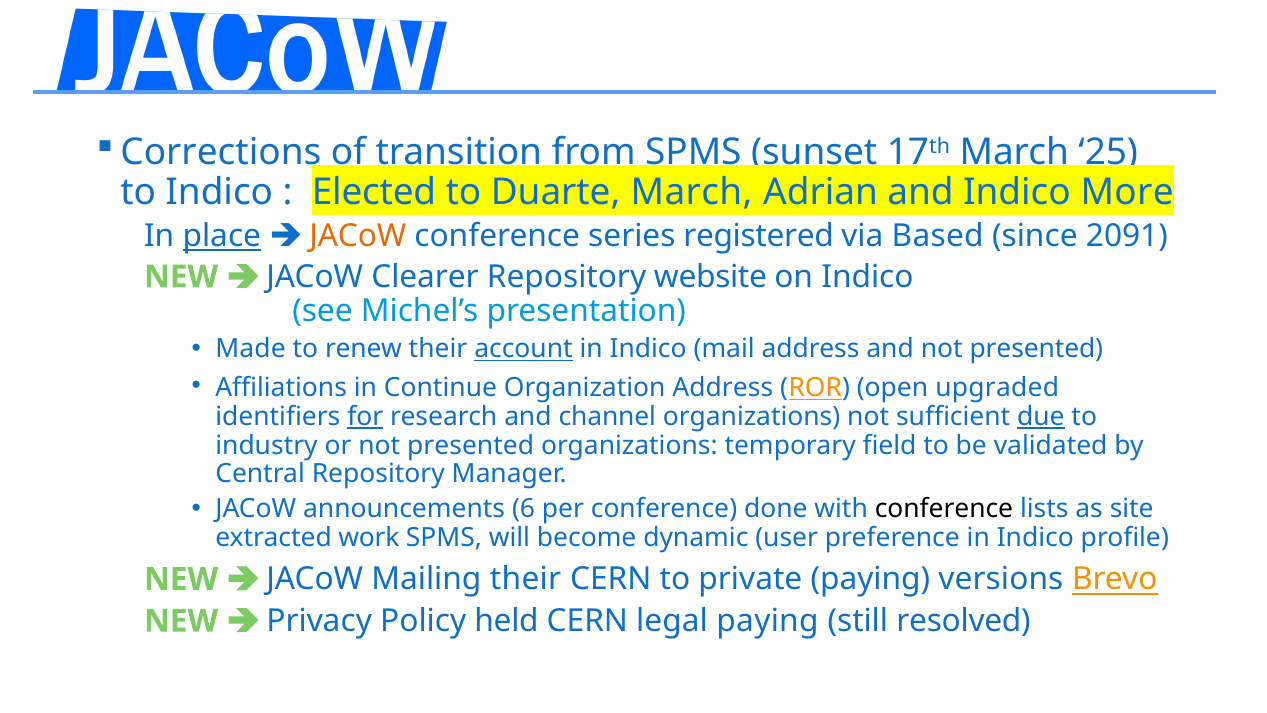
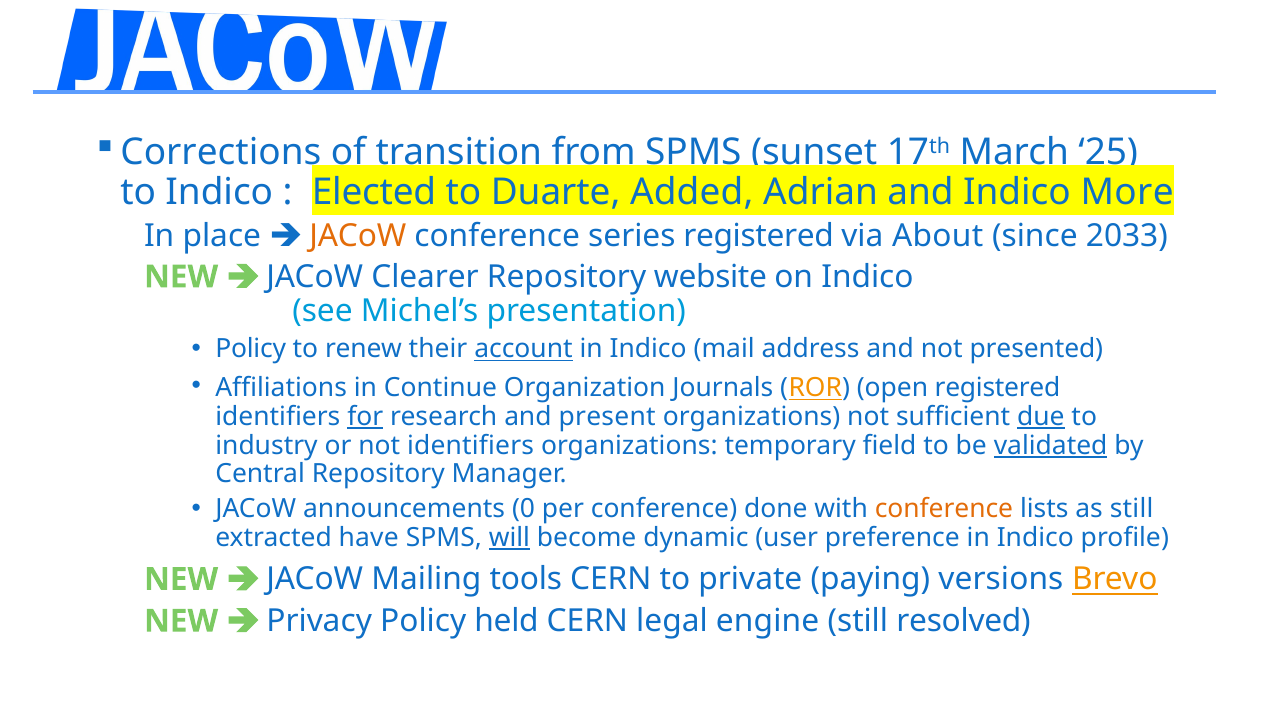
Duarte March: March -> Added (692, 192)
place underline: present -> none (222, 236)
Based: Based -> About (938, 236)
2091: 2091 -> 2033 (1127, 236)
Made: Made -> Policy (251, 349)
Organization Address: Address -> Journals (723, 387)
open upgraded: upgraded -> registered (998, 387)
channel: channel -> present (607, 417)
or not presented: presented -> identifiers (471, 445)
validated underline: none -> present (1051, 445)
6: 6 -> 0 (524, 509)
conference colour: black -> orange (944, 509)
as site: site -> still (1132, 509)
work: work -> have (369, 537)
will underline: none -> present (509, 537)
Mailing their: their -> tools (526, 579)
legal paying: paying -> engine (768, 621)
